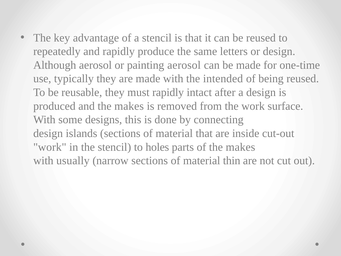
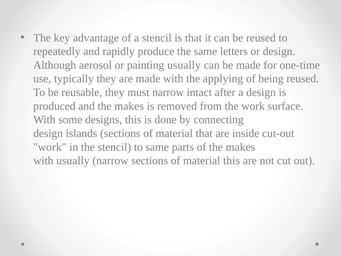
painting aerosol: aerosol -> usually (184, 65)
intended: intended -> applying (223, 79)
must rapidly: rapidly -> narrow (168, 92)
to holes: holes -> same (157, 147)
material thin: thin -> this (232, 161)
